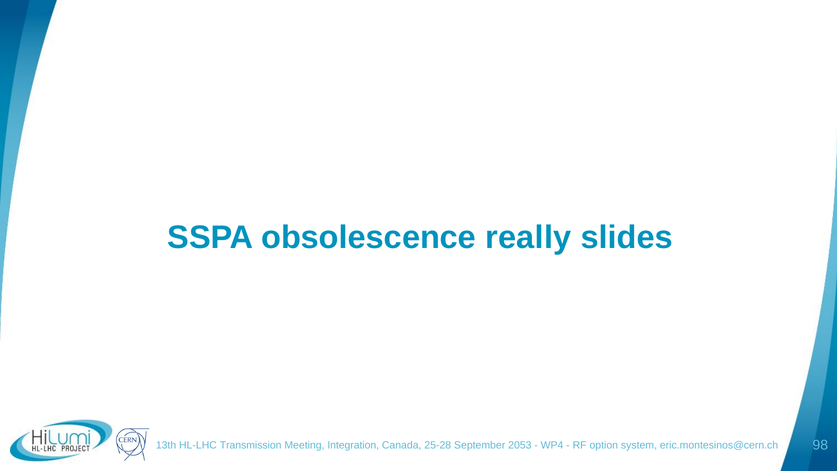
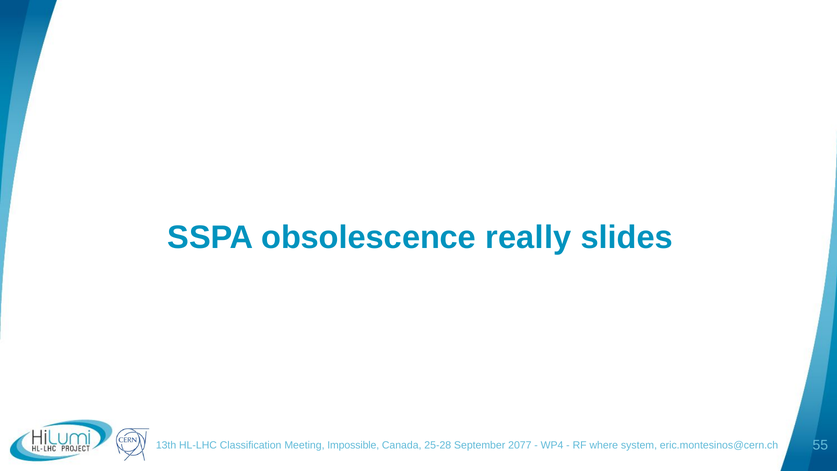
Transmission: Transmission -> Classification (251, 445)
Integration: Integration -> Impossible (353, 445)
2053: 2053 -> 2077 (520, 445)
option: option -> where (604, 445)
98: 98 -> 55 (820, 445)
